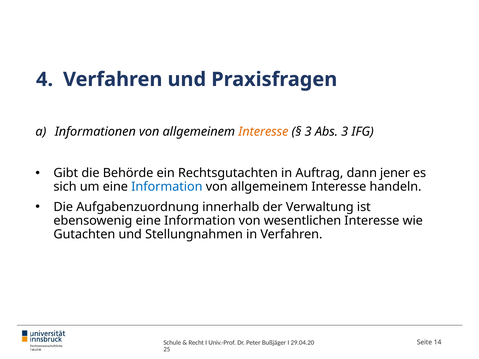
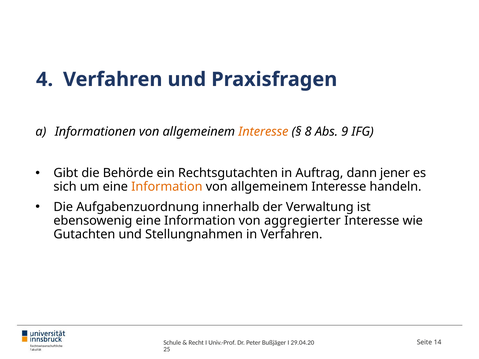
3: 3 -> 8 (308, 132)
Abs 3: 3 -> 9 (345, 132)
Information colour: blue -> orange (167, 187)
wesentlichen: wesentlichen -> aggregierter (302, 221)
